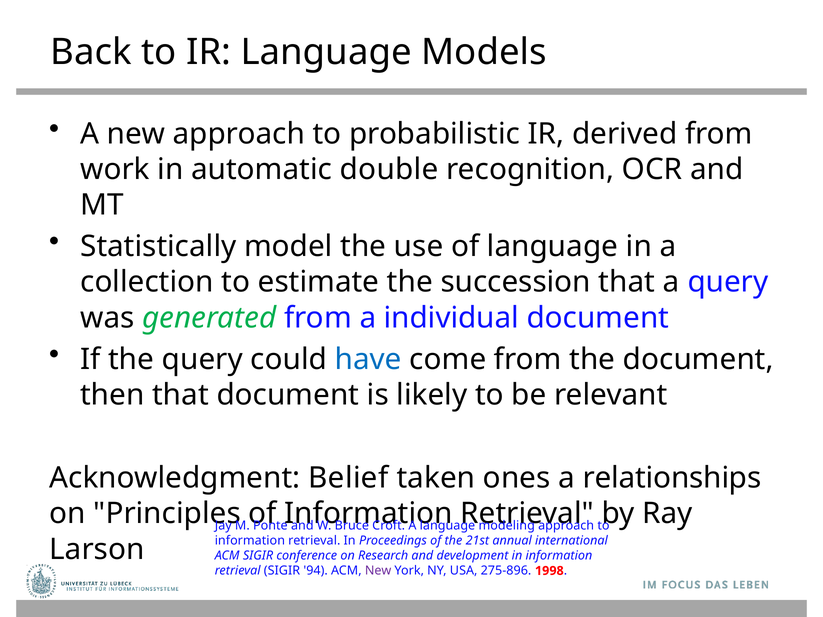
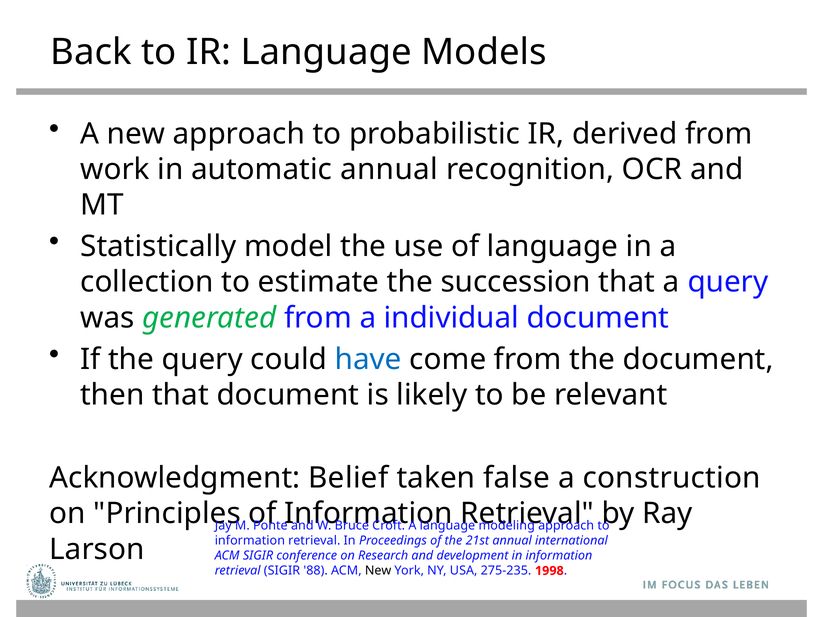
automatic double: double -> annual (389, 169)
ones: ones -> false (517, 478)
relationships: relationships -> construction (672, 478)
94: 94 -> 88 (316, 571)
New colour: purple -> black (378, 571)
275-896: 275-896 -> 275-235 (506, 571)
